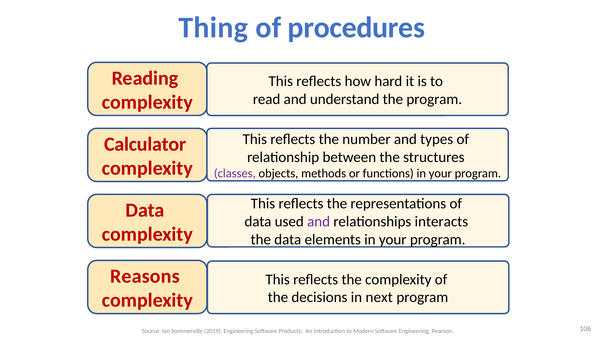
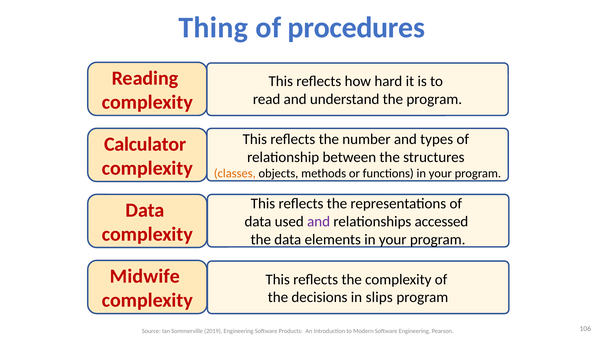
classes colour: purple -> orange (235, 173)
interacts: interacts -> accessed (441, 222)
Reasons: Reasons -> Midwife (145, 276)
next: next -> slips (379, 297)
